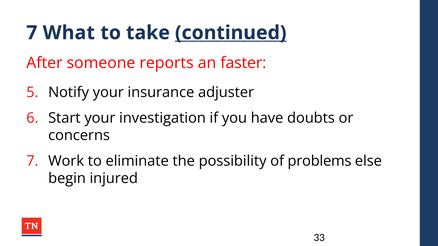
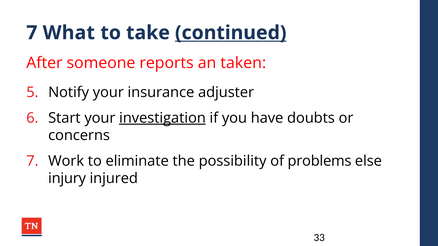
faster: faster -> taken (243, 63)
investigation underline: none -> present (162, 118)
begin: begin -> injury (67, 179)
